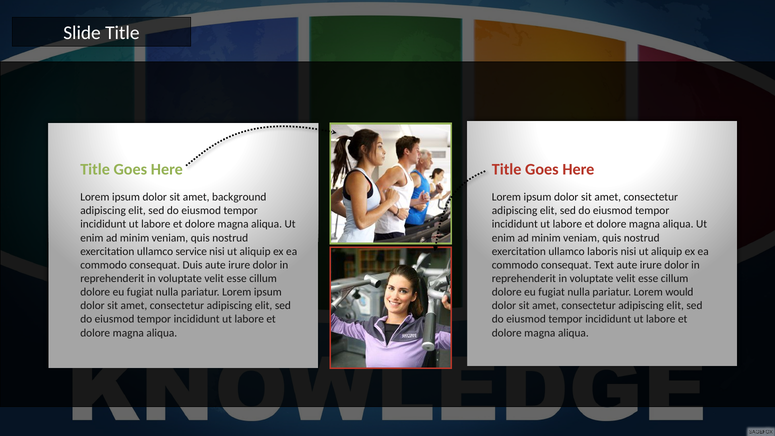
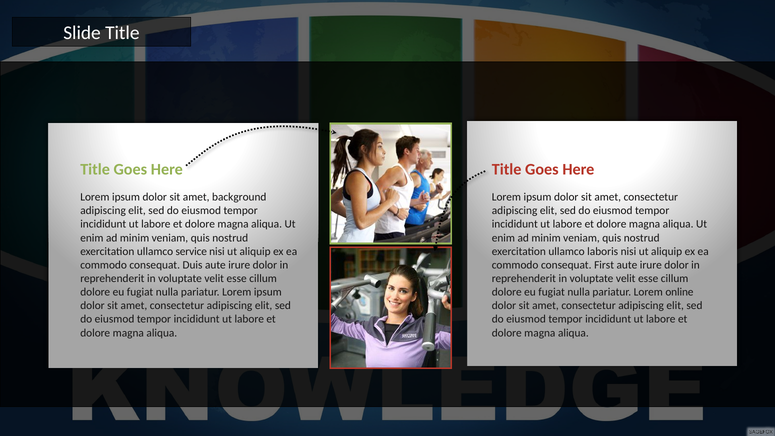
Text: Text -> First (604, 265)
would: would -> online (679, 292)
